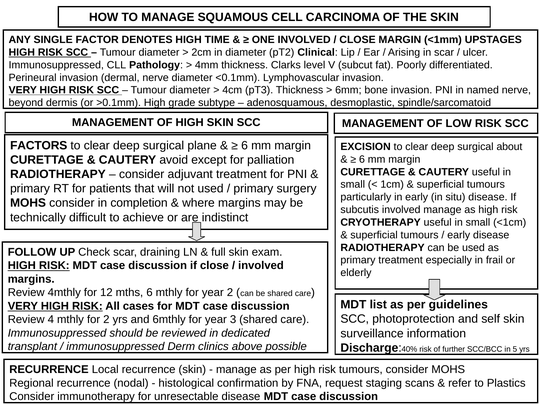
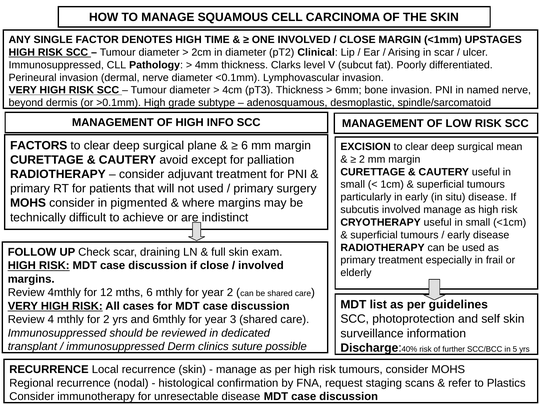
HIGH SKIN: SKIN -> INFO (220, 123)
about: about -> mean (509, 147)
6: 6 -> 2 (362, 159)
completion: completion -> pigmented (139, 203)
above: above -> suture (247, 347)
